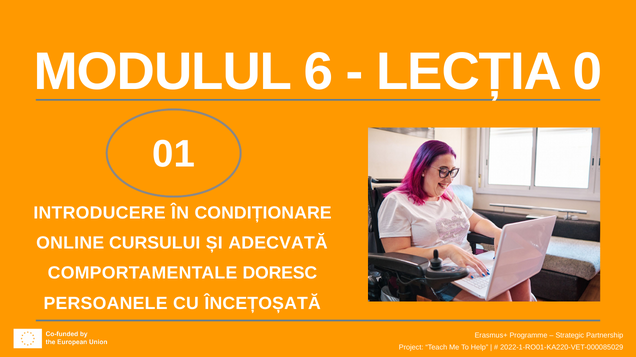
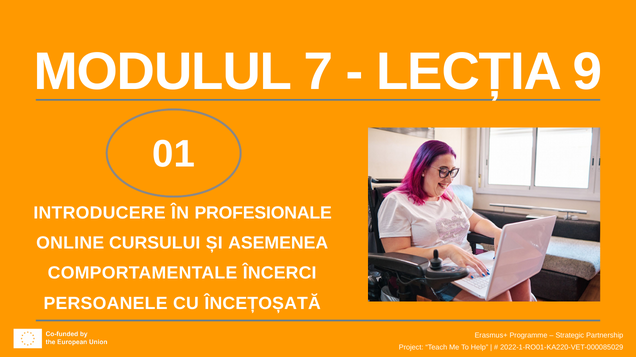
6: 6 -> 7 (319, 72)
0: 0 -> 9 (588, 72)
CONDIȚIONARE: CONDIȚIONARE -> PROFESIONALE (263, 213)
ADECVATĂ: ADECVATĂ -> ASEMENEA (278, 243)
DORESC: DORESC -> ÎNCERCI (280, 274)
